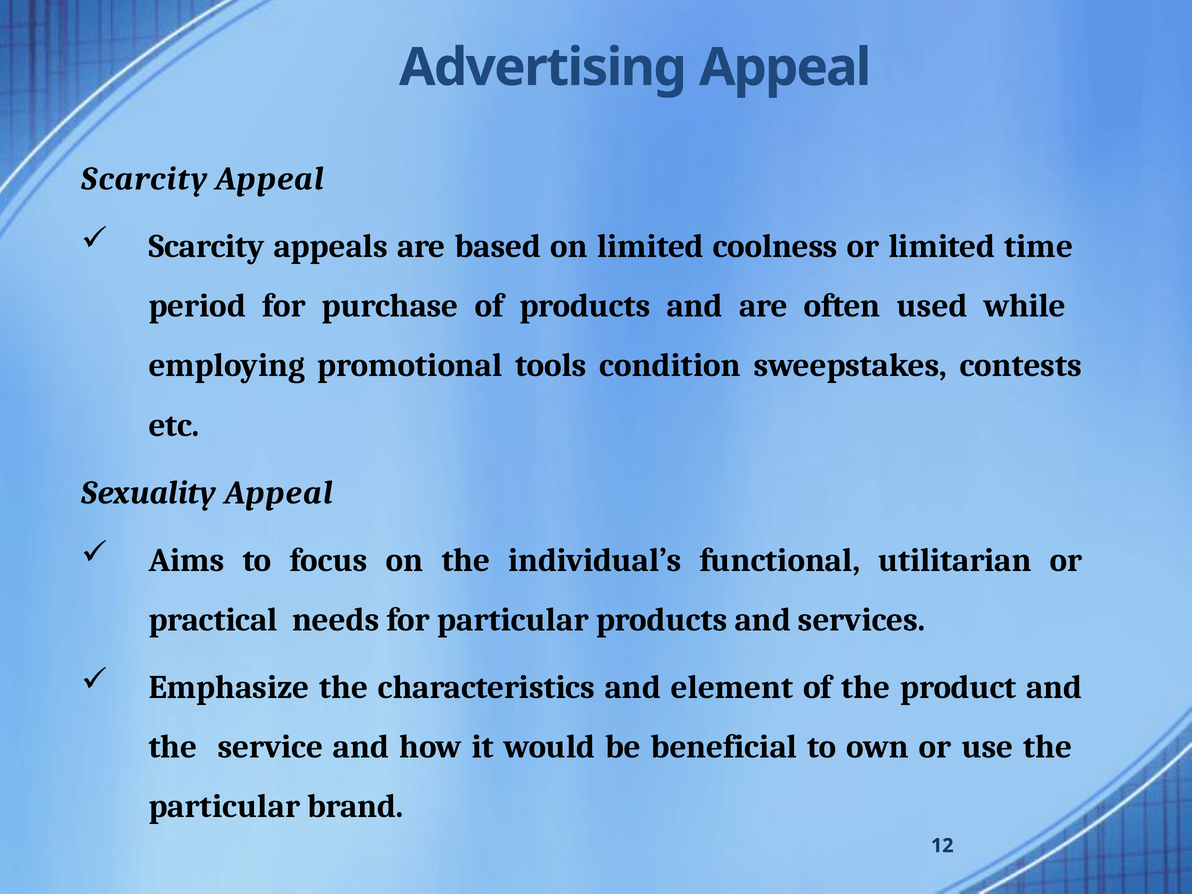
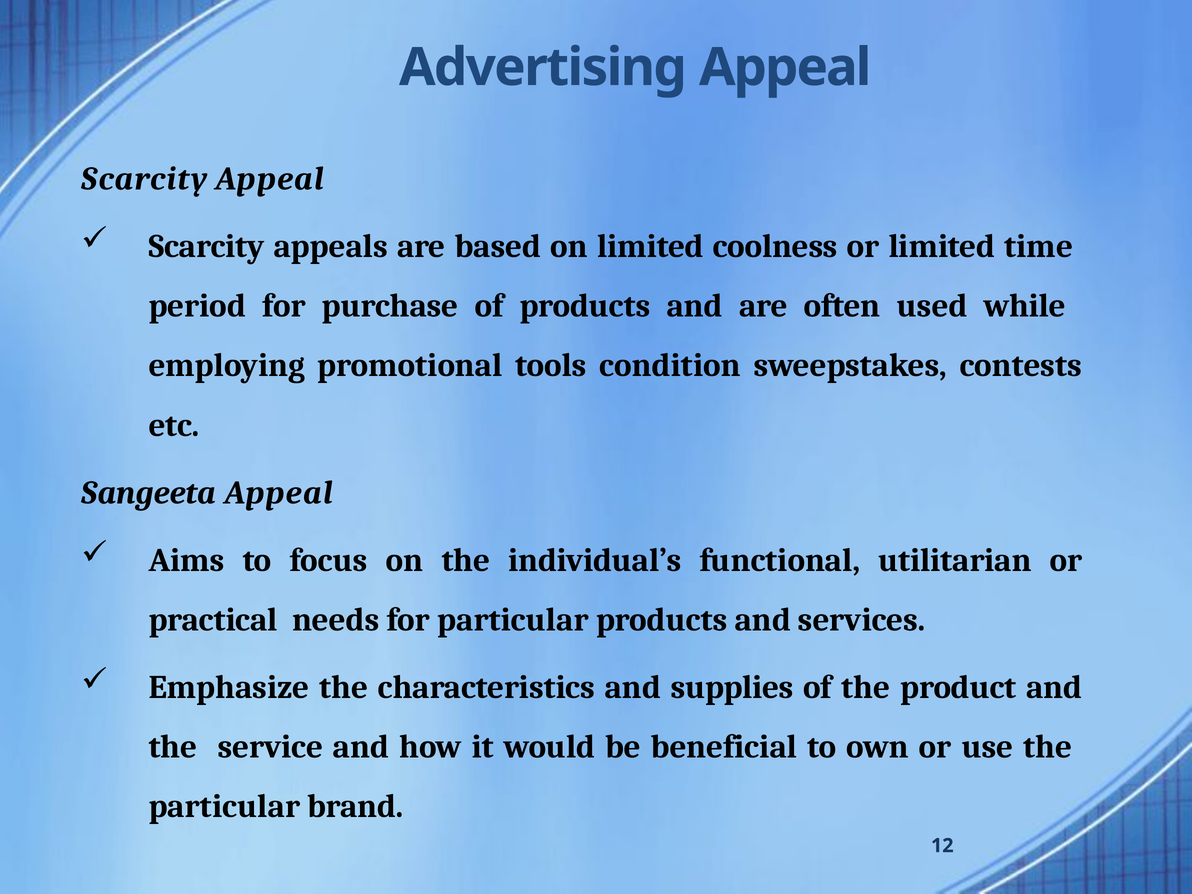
Sexuality: Sexuality -> Sangeeta (149, 493)
element: element -> supplies (732, 687)
